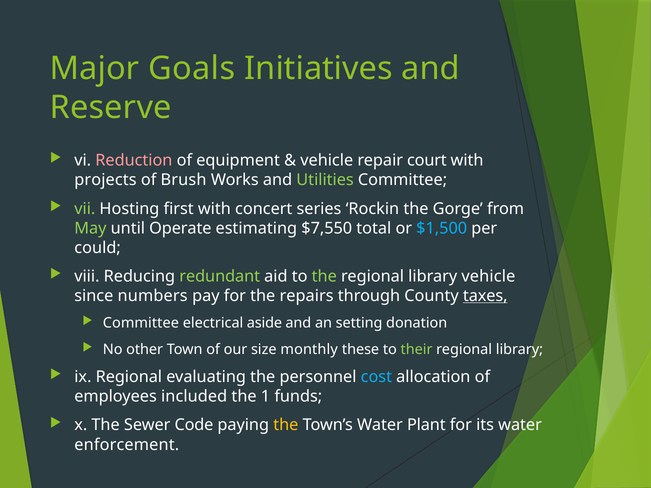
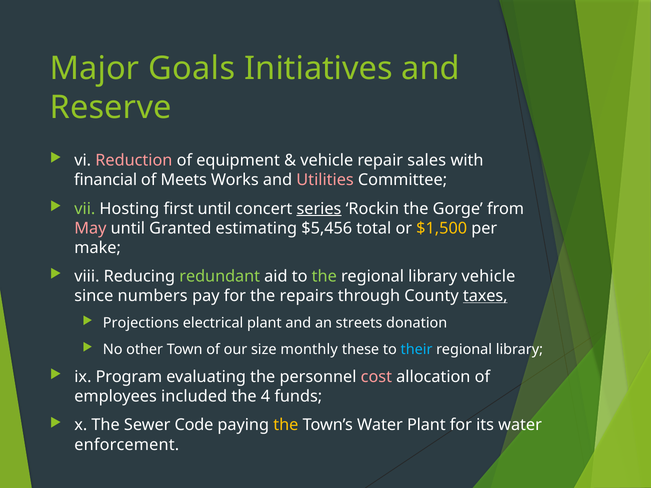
court: court -> sales (427, 161)
projects: projects -> financial (106, 180)
Brush: Brush -> Meets (184, 180)
Utilities colour: light green -> pink (325, 180)
first with: with -> until (214, 209)
series underline: none -> present (319, 209)
May colour: light green -> pink (90, 228)
Operate: Operate -> Granted (180, 228)
$7,550: $7,550 -> $5,456 (327, 228)
$1,500 colour: light blue -> yellow (442, 228)
could: could -> make (98, 248)
Committee: Committee -> Projections (141, 323)
electrical aside: aside -> plant (264, 323)
setting: setting -> streets (359, 323)
their colour: light green -> light blue (417, 350)
ix Regional: Regional -> Program (129, 377)
cost colour: light blue -> pink (376, 377)
1: 1 -> 4 (266, 397)
